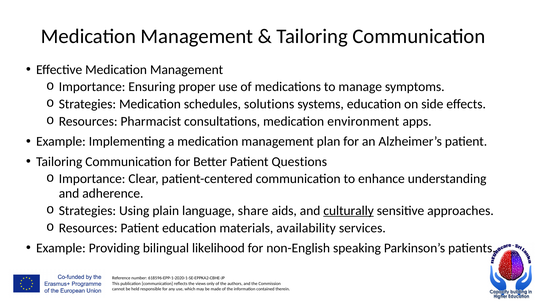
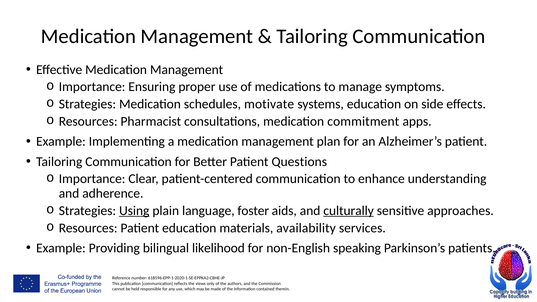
solutions: solutions -> motivate (269, 104)
environment: environment -> commitment (363, 121)
Using underline: none -> present (134, 211)
share: share -> foster (253, 211)
